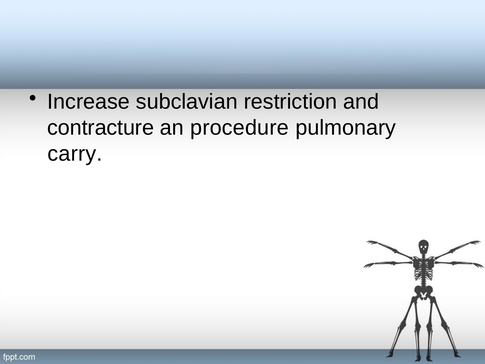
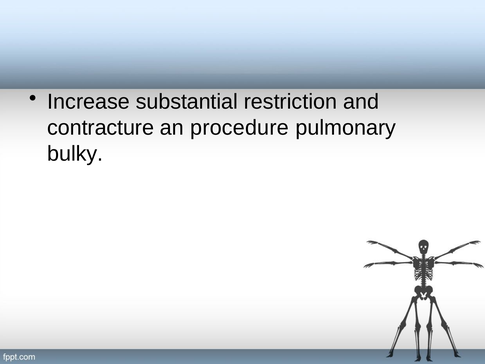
subclavian: subclavian -> substantial (187, 102)
carry: carry -> bulky (75, 153)
